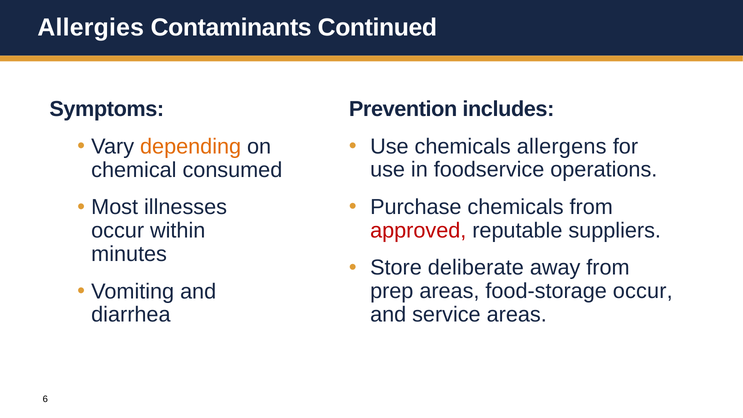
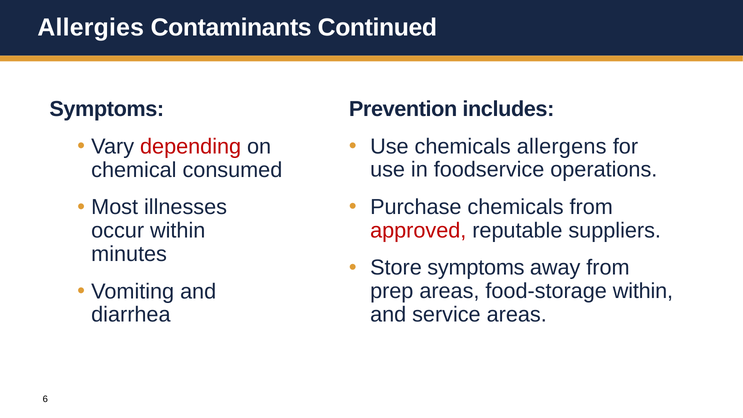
depending colour: orange -> red (191, 146)
Store deliberate: deliberate -> symptoms (476, 268)
food-storage occur: occur -> within (643, 291)
